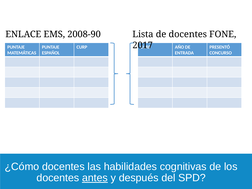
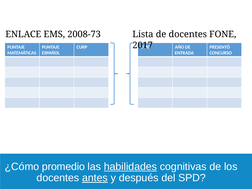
2008-90: 2008-90 -> 2008-73 (84, 34)
¿Cómo docentes: docentes -> promedio (63, 167)
habilidades underline: none -> present (130, 167)
